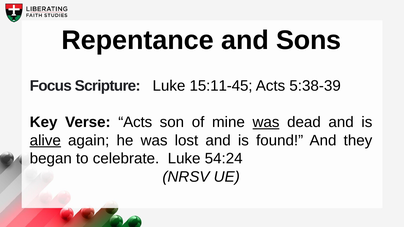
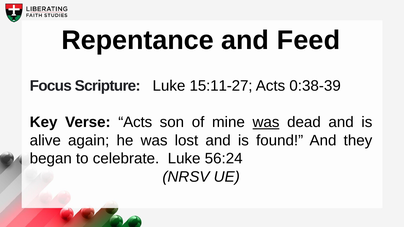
Sons: Sons -> Feed (308, 40)
15:11-45: 15:11-45 -> 15:11-27 (221, 86)
5:38-39: 5:38-39 -> 0:38-39 (315, 86)
alive underline: present -> none (45, 141)
54:24: 54:24 -> 56:24 (224, 159)
